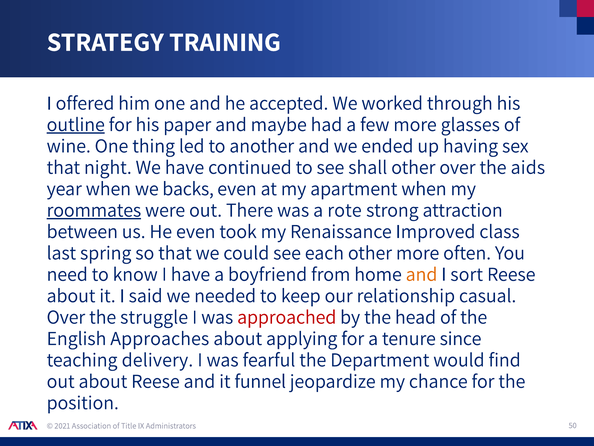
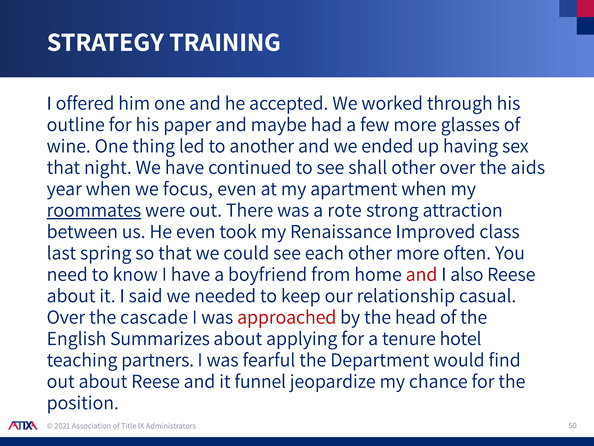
outline underline: present -> none (76, 124)
backs: backs -> focus (188, 188)
and colour: orange -> red (422, 274)
sort: sort -> also (467, 274)
struggle: struggle -> cascade (154, 317)
Approaches: Approaches -> Summarizes (160, 338)
since: since -> hotel (461, 338)
delivery: delivery -> partners (158, 359)
